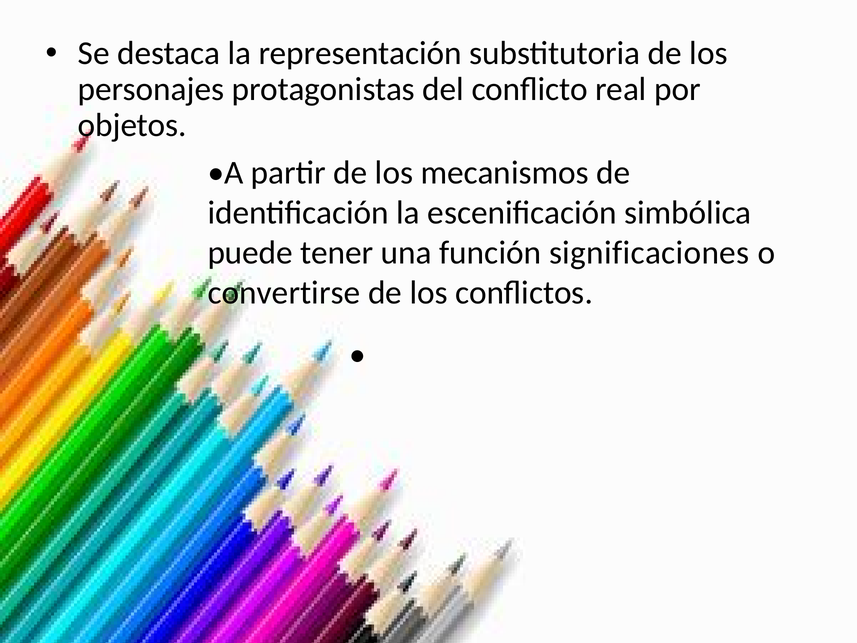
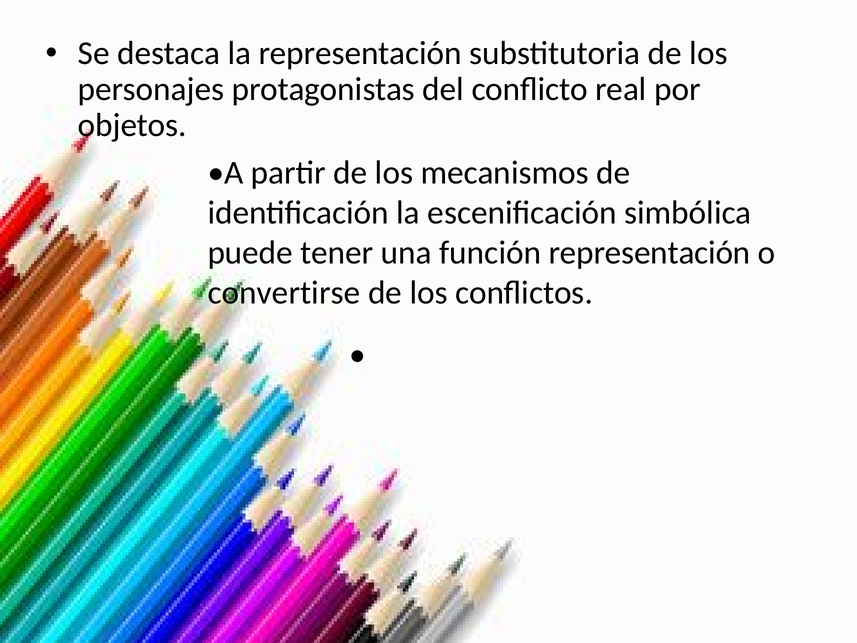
función significaciones: significaciones -> representación (650, 253)
